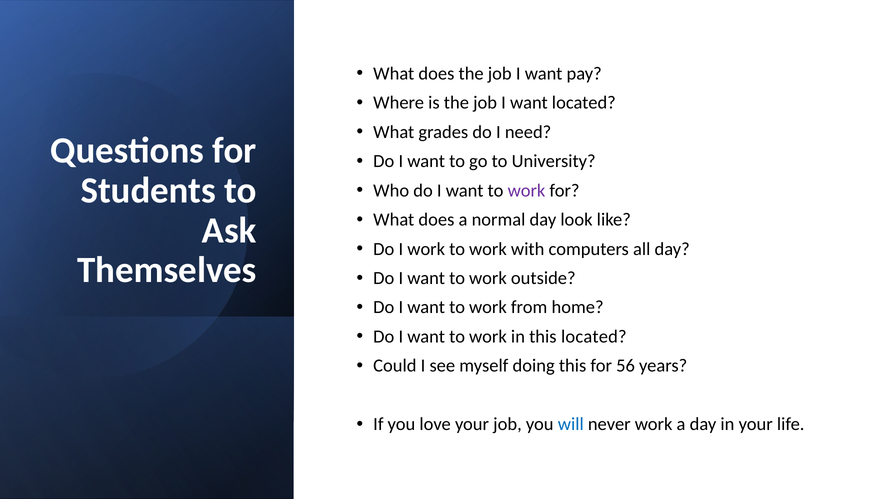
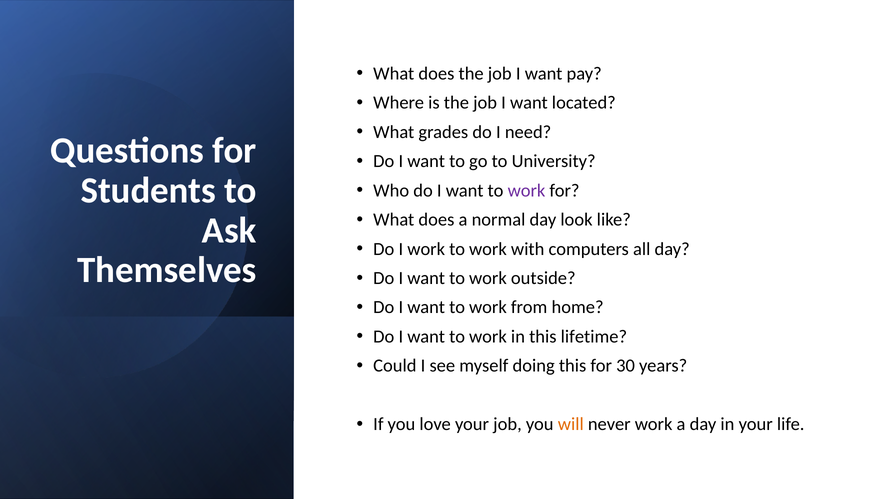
this located: located -> lifetime (594, 337)
56: 56 -> 30 (626, 366)
will colour: blue -> orange (571, 424)
